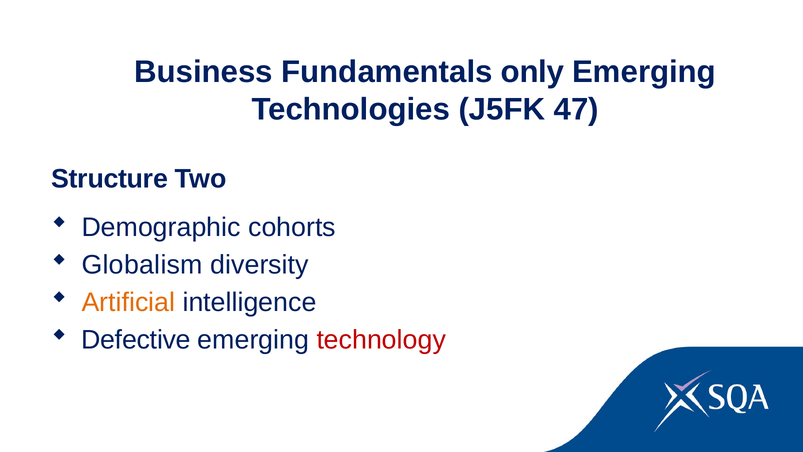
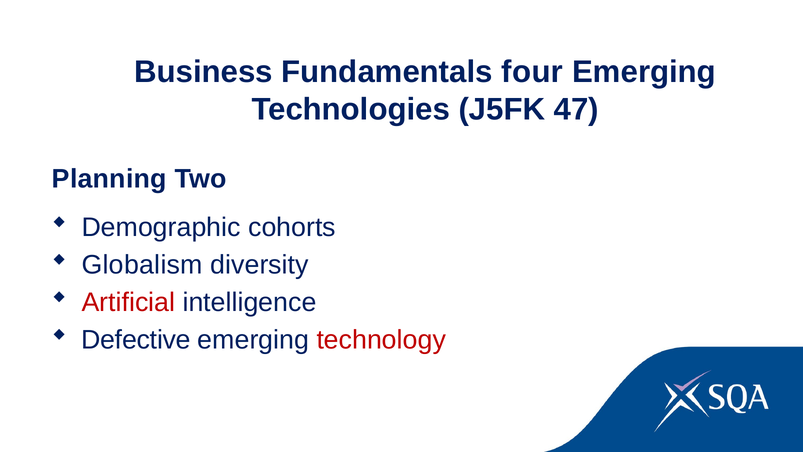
only: only -> four (532, 72)
Structure: Structure -> Planning (109, 179)
Artificial colour: orange -> red (128, 302)
